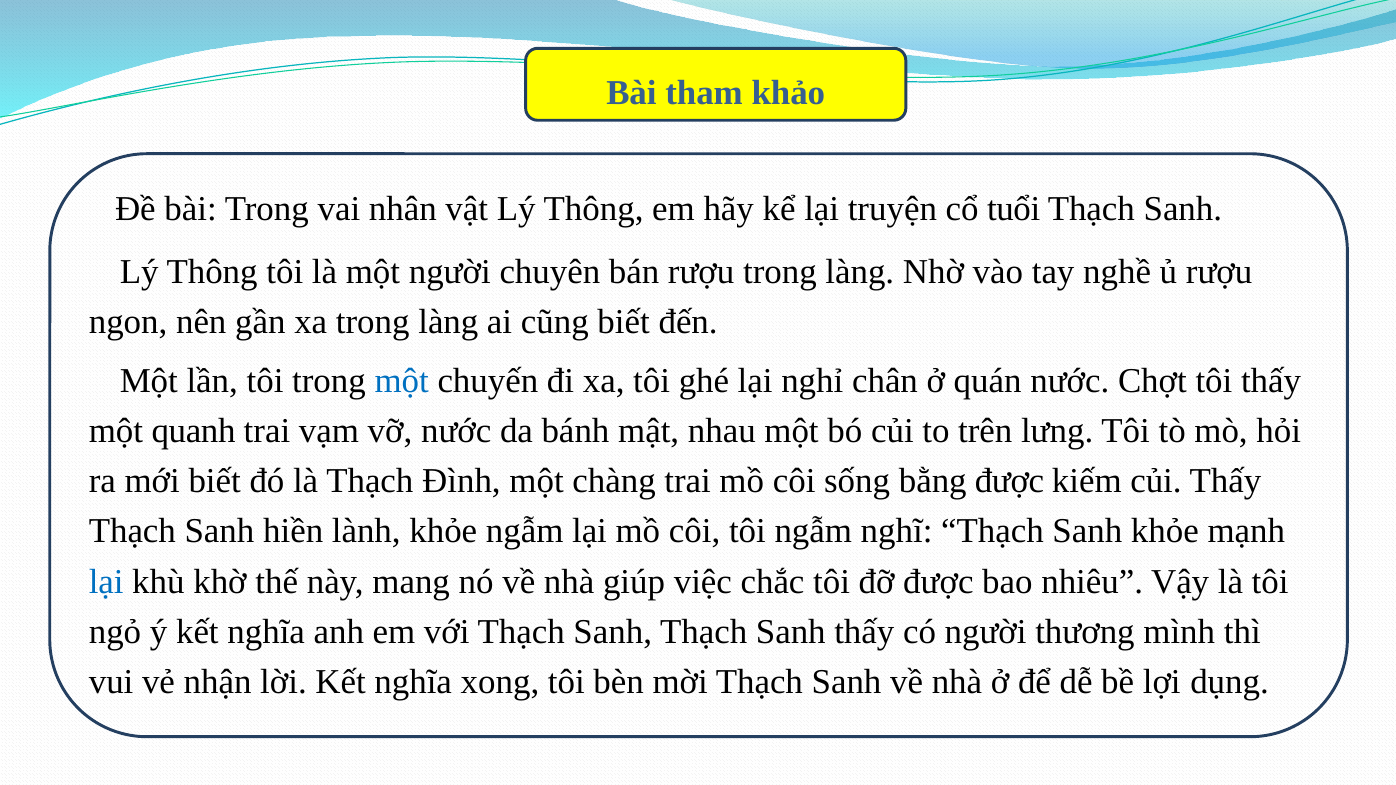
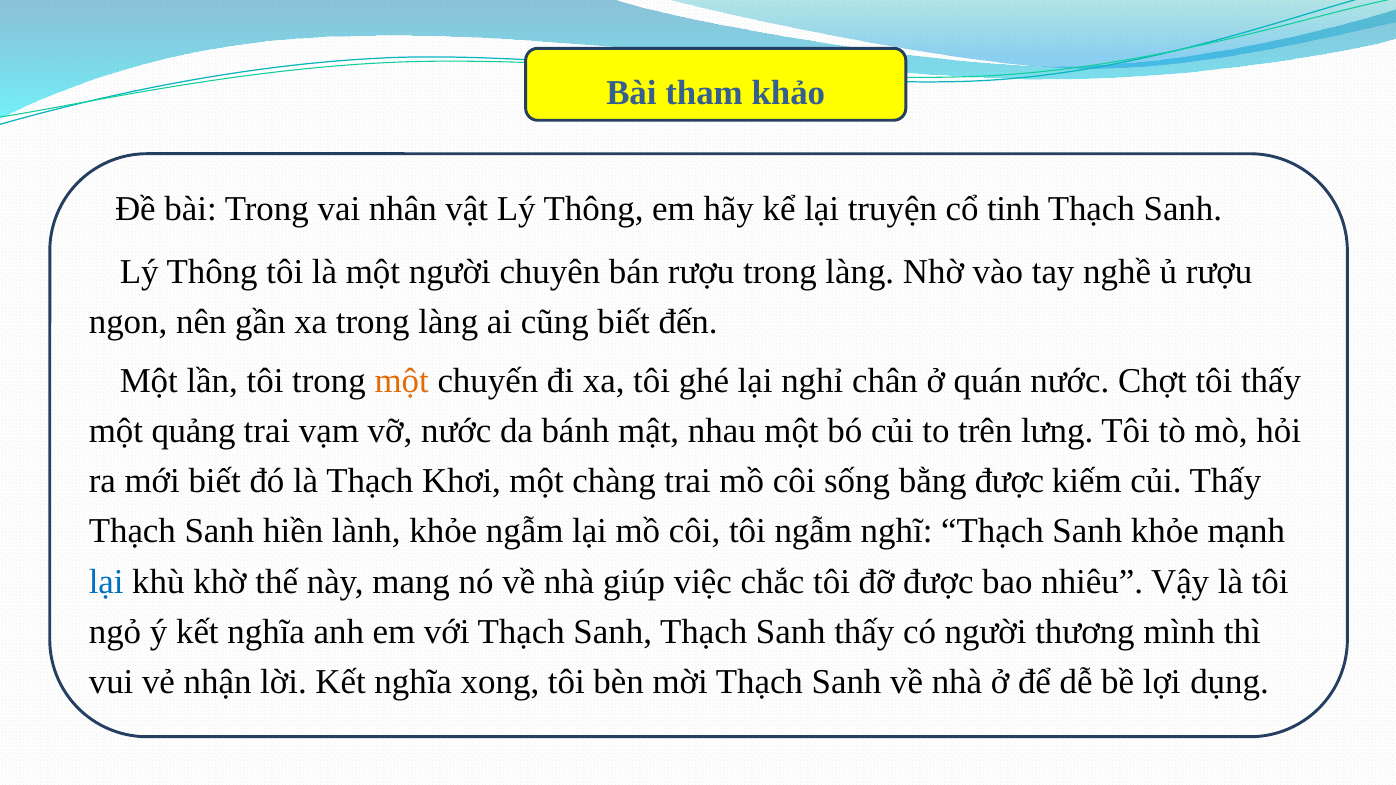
tuổi: tuổi -> tinh (1014, 209)
một colour: blue -> orange (402, 381)
quanh: quanh -> quảng (194, 431)
Đình: Đình -> Khơi (462, 481)
